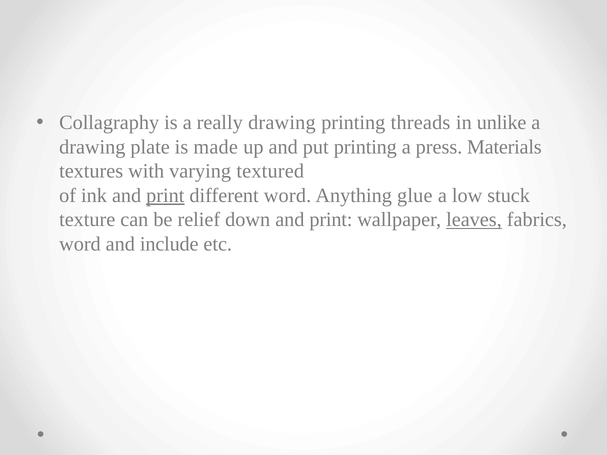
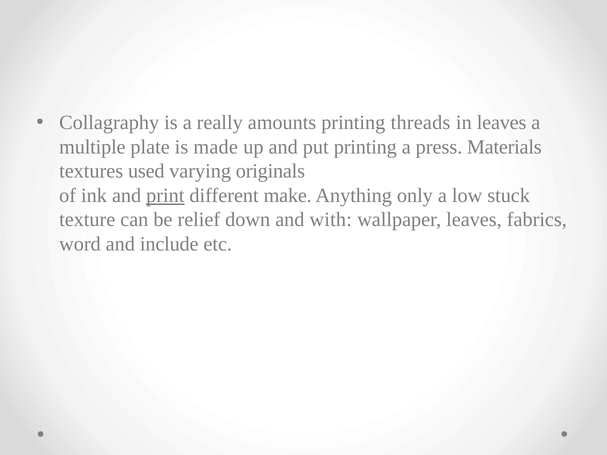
really drawing: drawing -> amounts (282, 123)
in unlike: unlike -> leaves (502, 123)
drawing: drawing -> multiple (92, 147)
with: with -> used (146, 171)
textured: textured -> originals (270, 171)
different word: word -> make (288, 196)
glue: glue -> only (415, 196)
down and print: print -> with (331, 220)
leaves underline: present -> none (474, 220)
